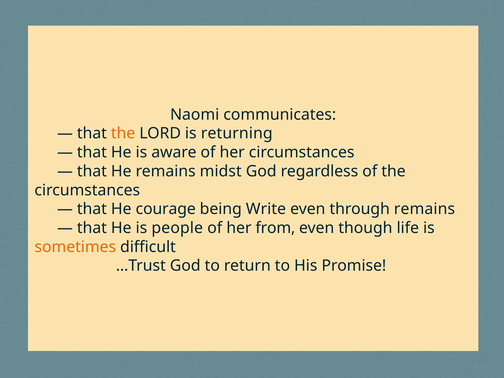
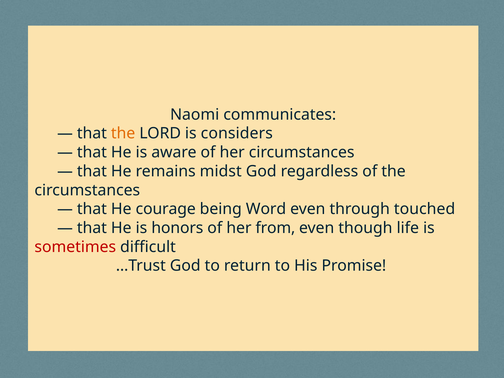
returning: returning -> considers (237, 133)
Write: Write -> Word (266, 209)
through remains: remains -> touched (425, 209)
people: people -> honors (177, 228)
sometimes colour: orange -> red (75, 247)
